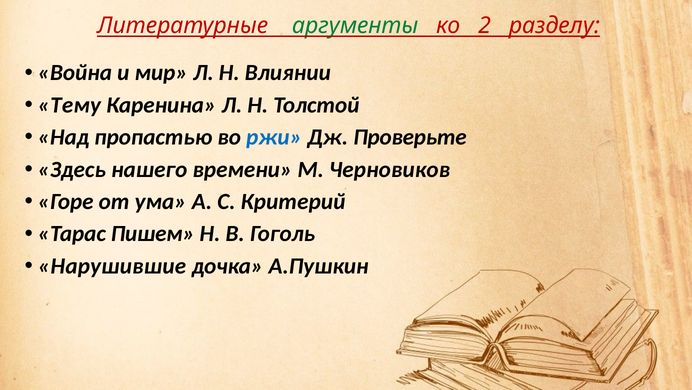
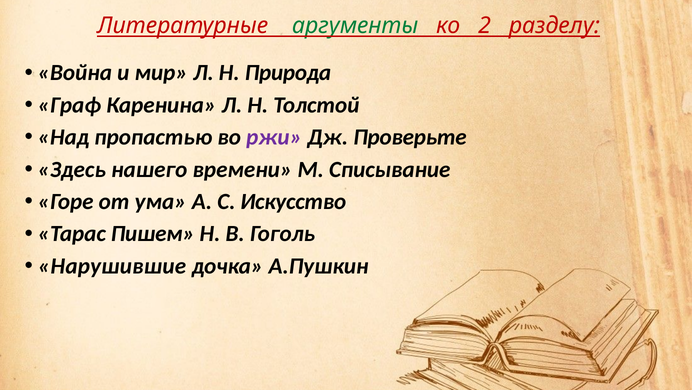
Влиянии: Влиянии -> Природа (288, 73)
Тему: Тему -> Граф (69, 105)
ржи colour: blue -> purple (274, 137)
Черновиков: Черновиков -> Списывание (390, 169)
Критерий: Критерий -> Искусство (293, 201)
